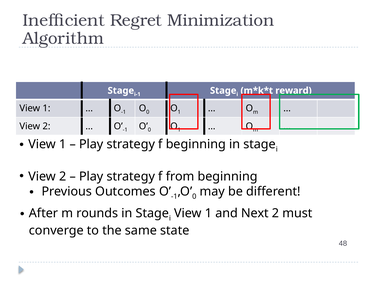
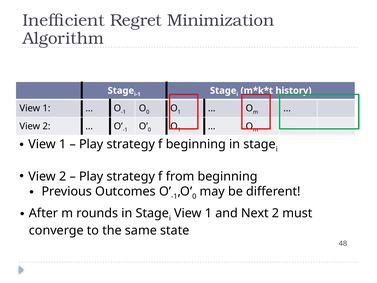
reward: reward -> history (293, 91)
